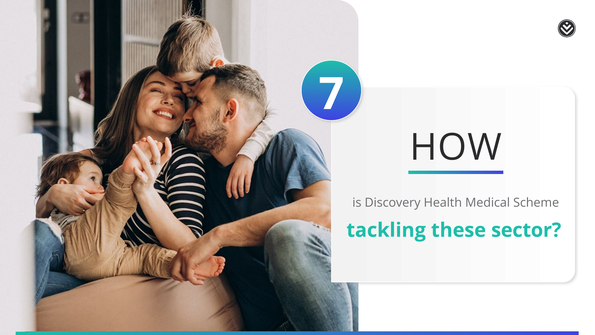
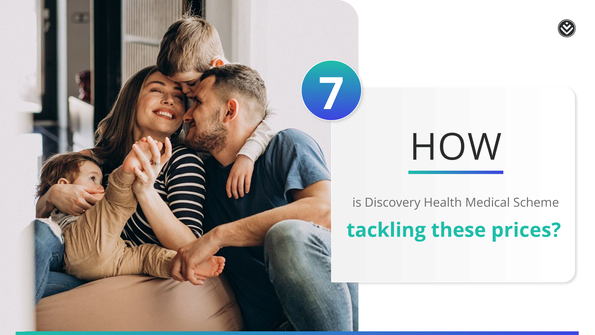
sector: sector -> prices (526, 230)
